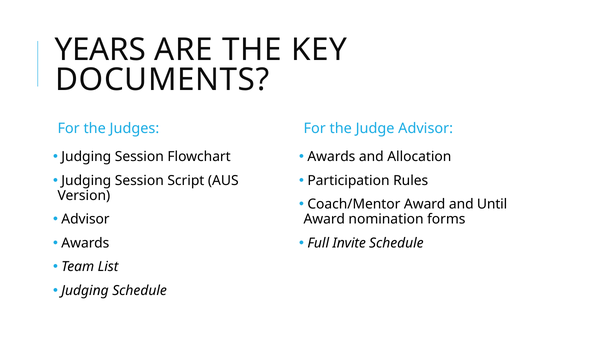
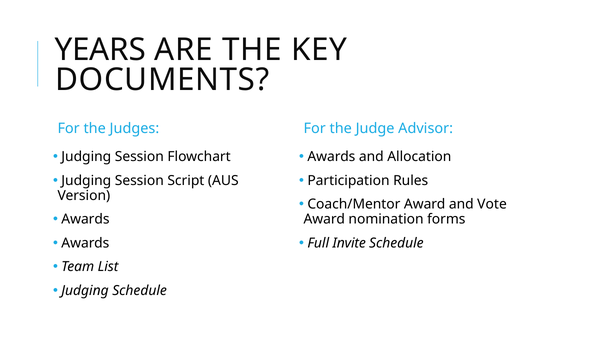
Until: Until -> Vote (492, 204)
Advisor: Advisor -> Awards (85, 219)
